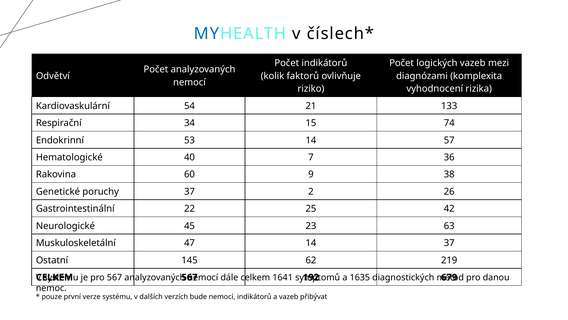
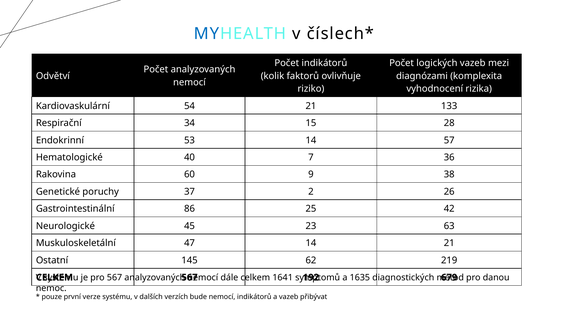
74: 74 -> 28 (449, 123)
22: 22 -> 86 (190, 209)
14 37: 37 -> 21 (449, 243)
